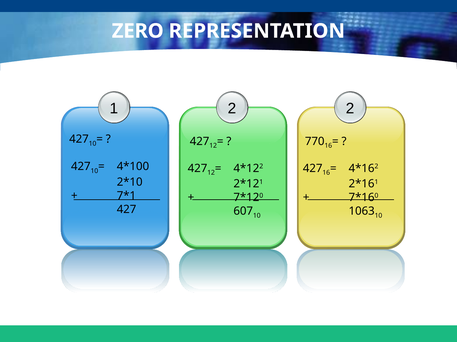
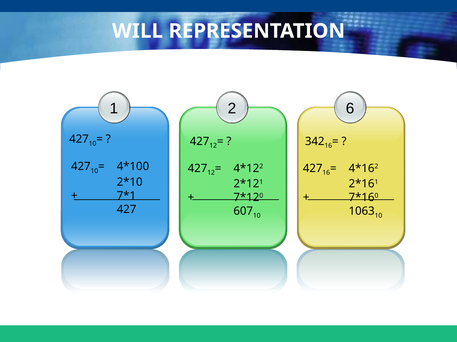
ZERO: ZERO -> WILL (138, 31)
2: 2 -> 6 (350, 109)
770: 770 -> 342 (315, 142)
